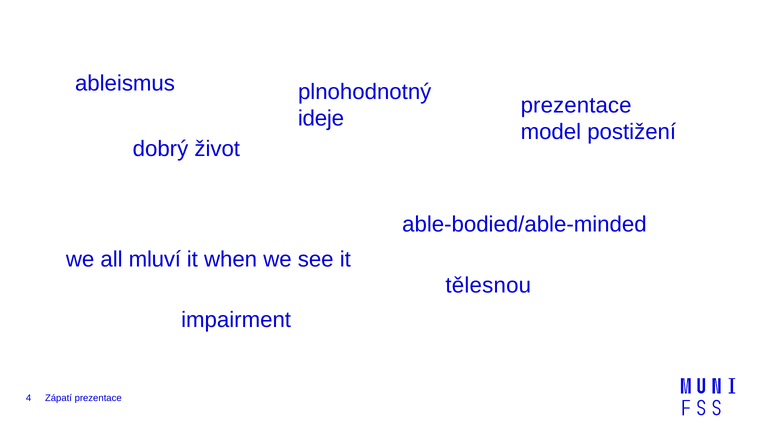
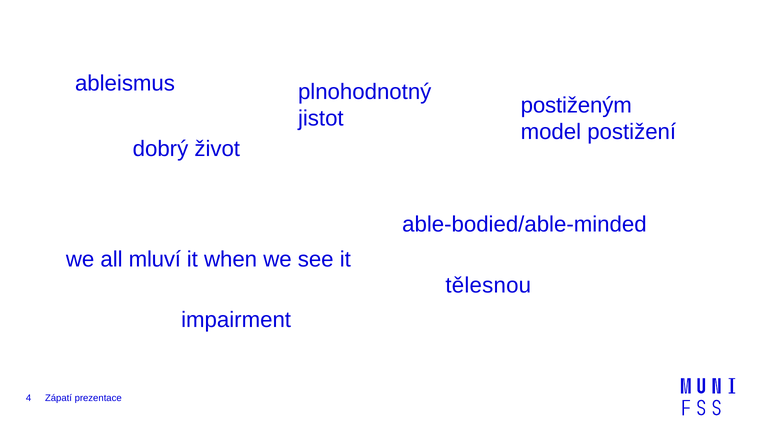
prezentace: prezentace -> postiženým (576, 105)
ideje: ideje -> jistot (321, 119)
